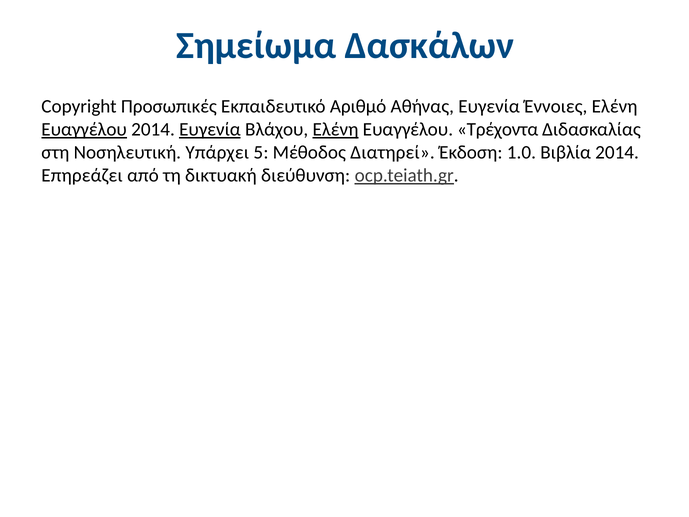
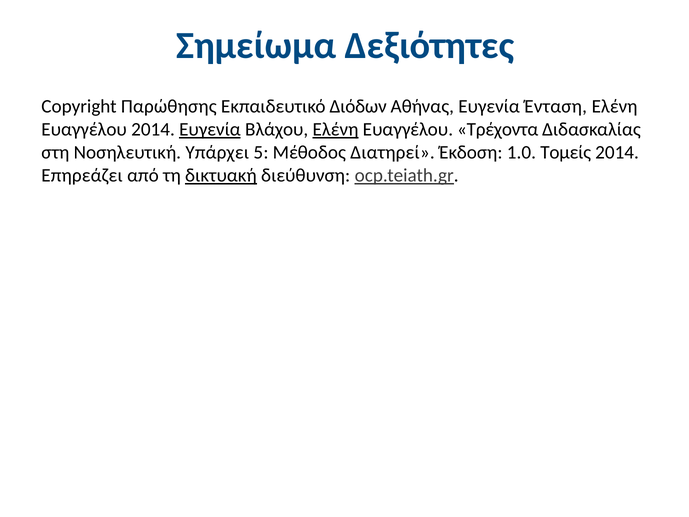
Δασκάλων: Δασκάλων -> Δεξιότητες (429, 46)
Προσωπικές: Προσωπικές -> Παρώθησης (169, 106)
Αριθμό: Αριθμό -> Διόδων (358, 106)
Έννοιες: Έννοιες -> Ένταση (556, 106)
Ευαγγέλου underline: present -> none (84, 129)
Βιβλία: Βιβλία -> Τομείς (566, 152)
δικτυακή underline: none -> present (221, 175)
